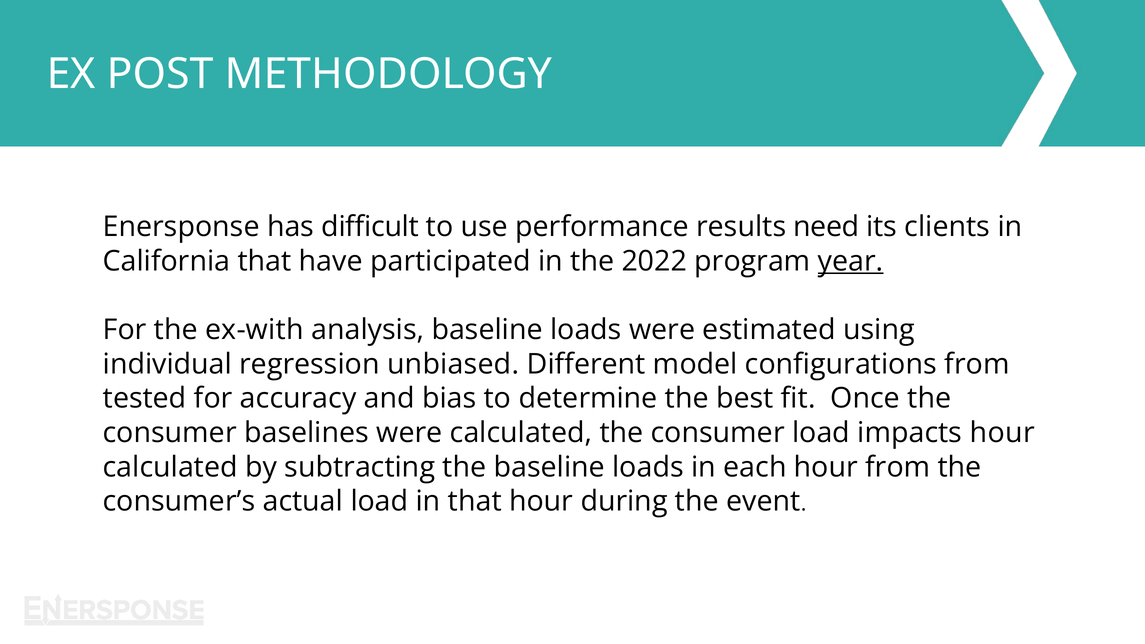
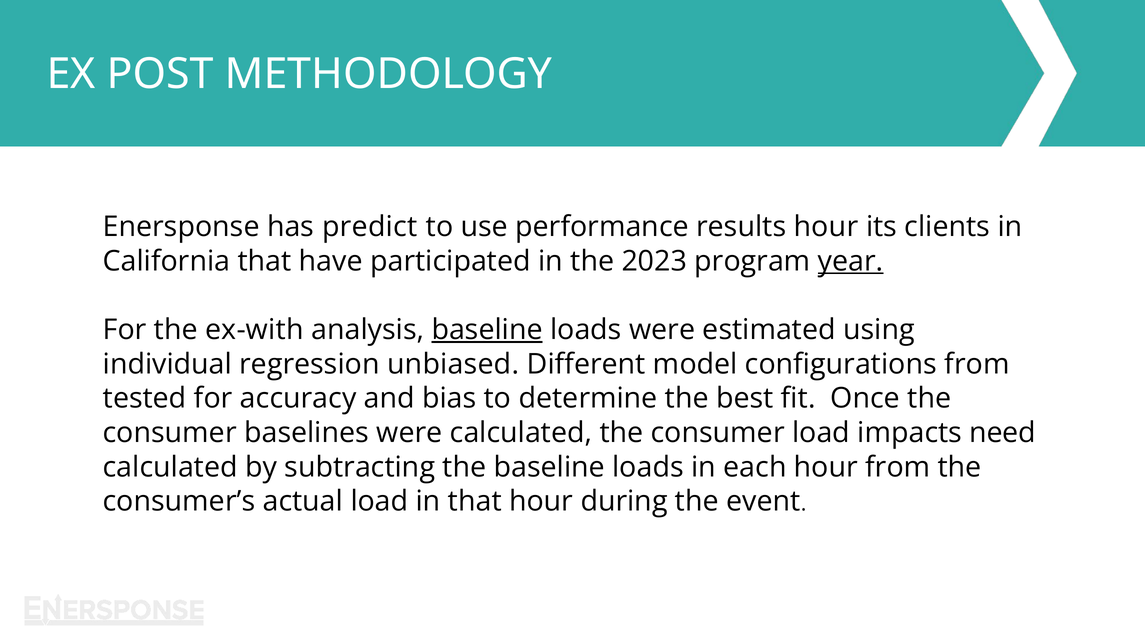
difficult: difficult -> predict (370, 227)
results need: need -> hour (826, 227)
2022: 2022 -> 2023 (654, 261)
baseline underline: none -> present (487, 330)
impacts hour: hour -> need (1003, 433)
